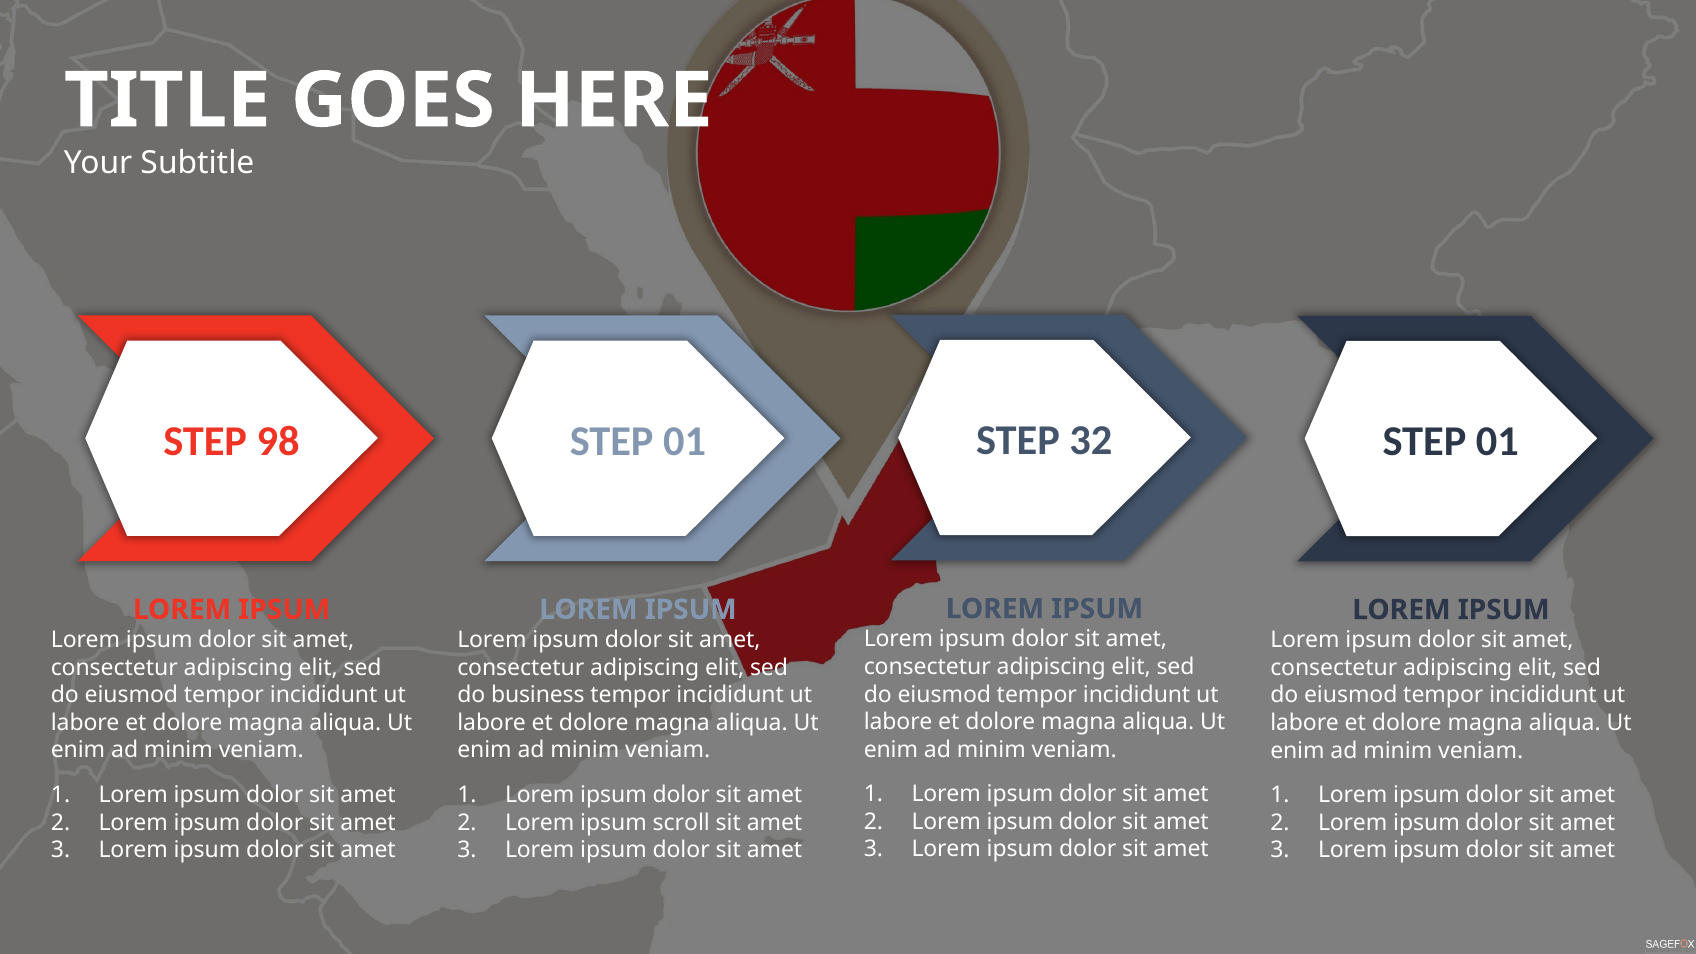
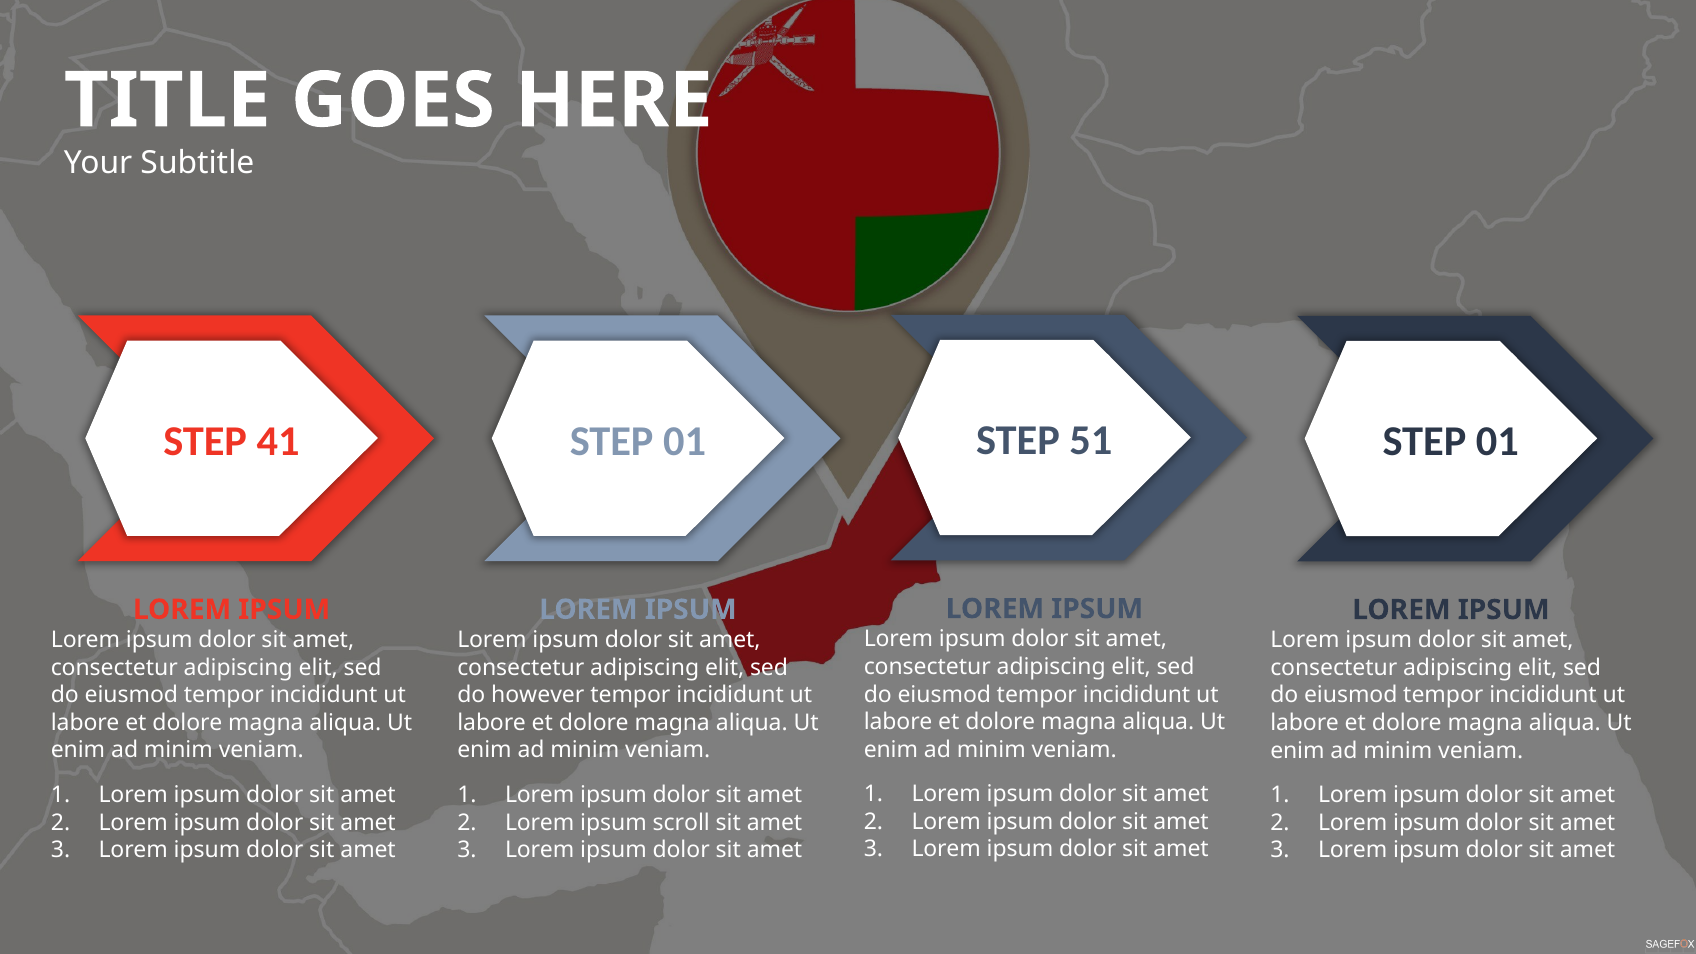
32: 32 -> 51 (1091, 441)
98: 98 -> 41 (278, 441)
business: business -> however (538, 695)
